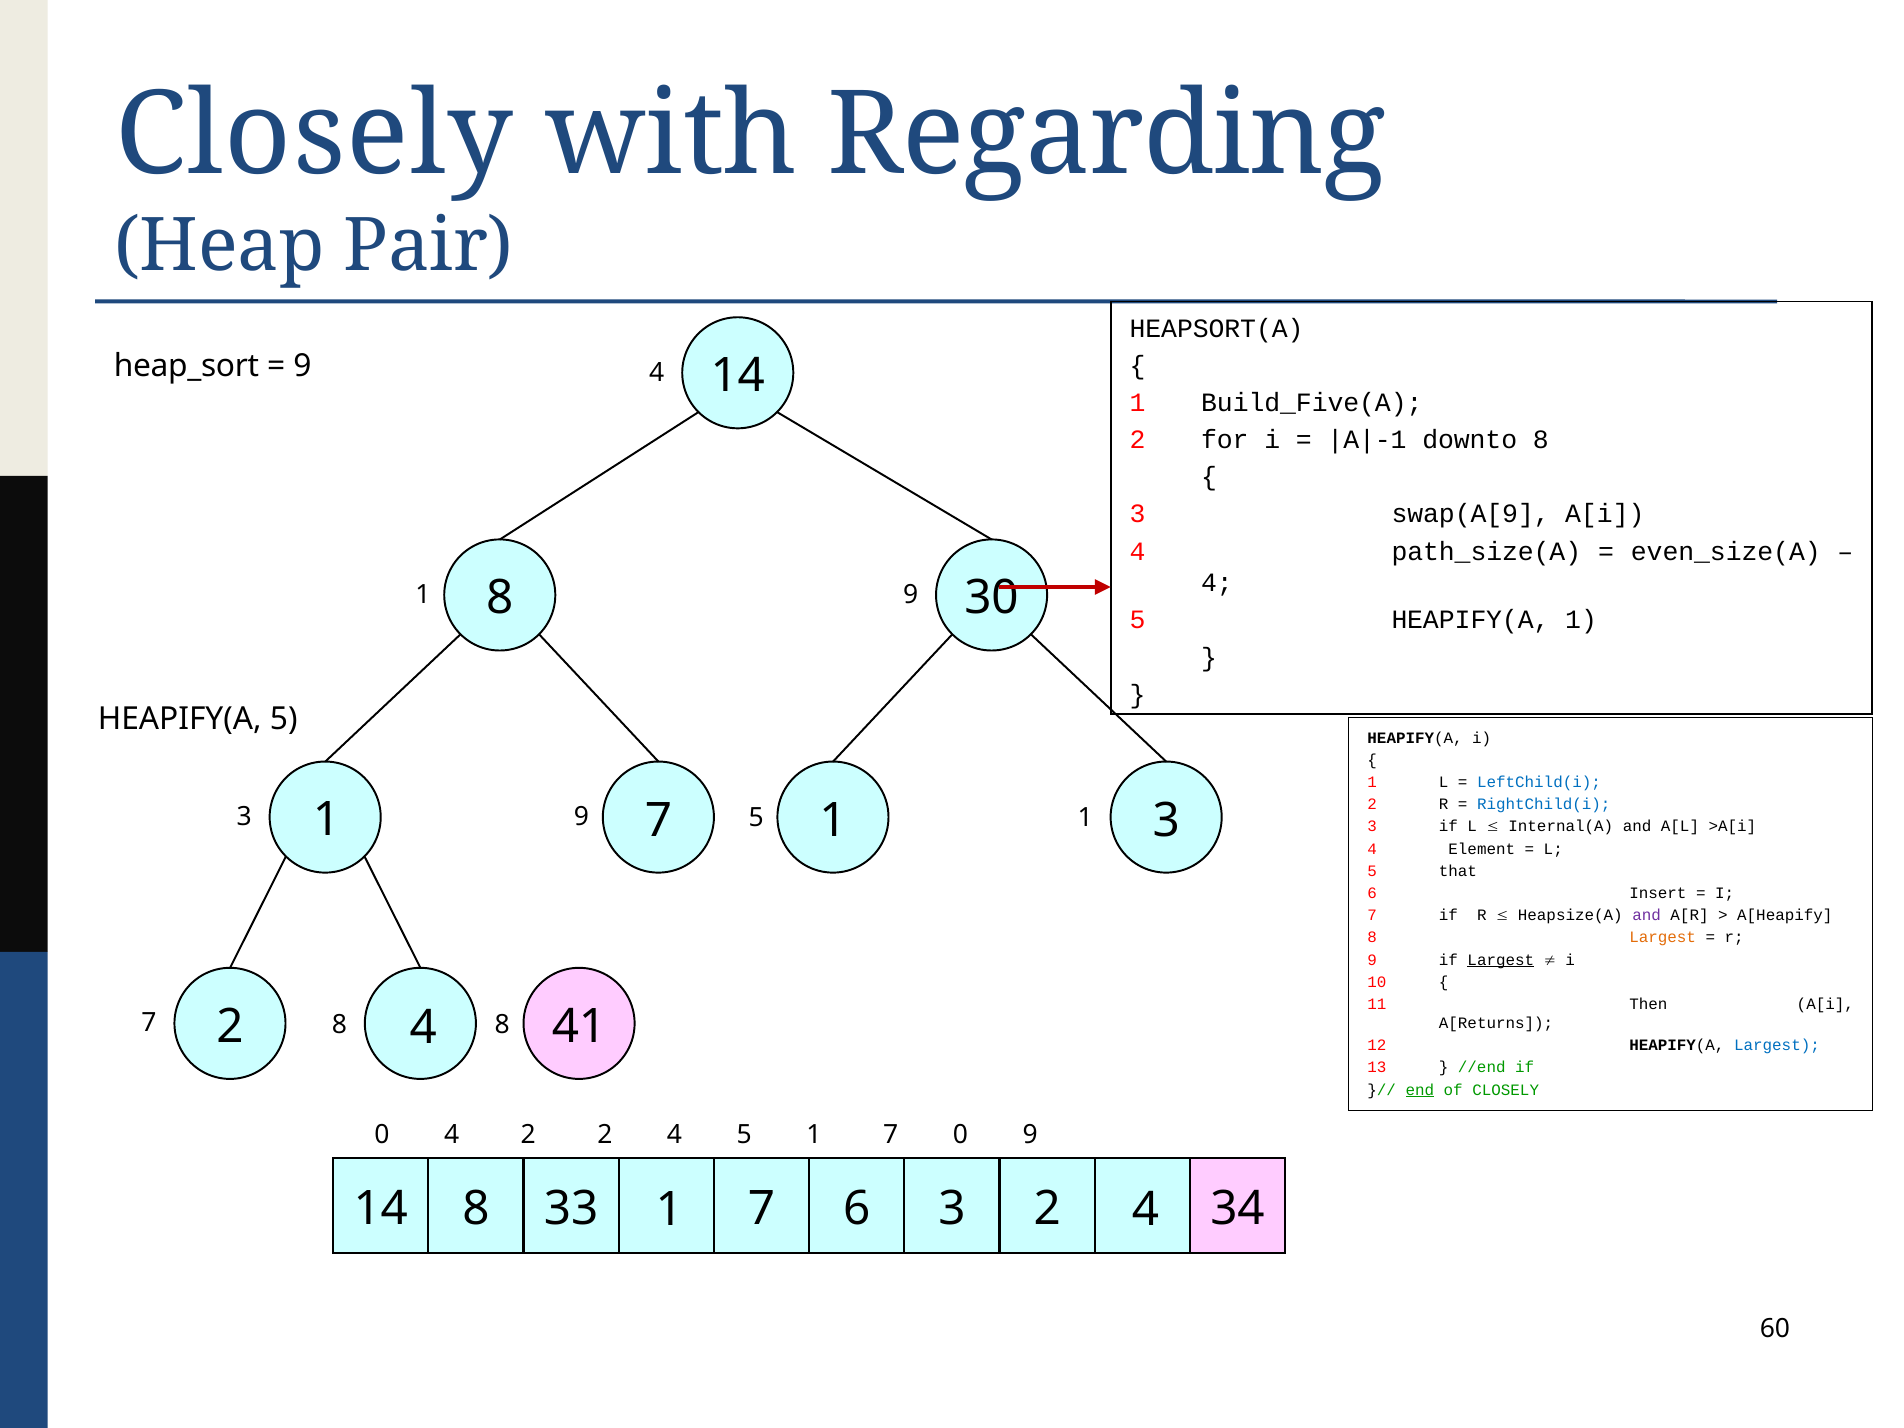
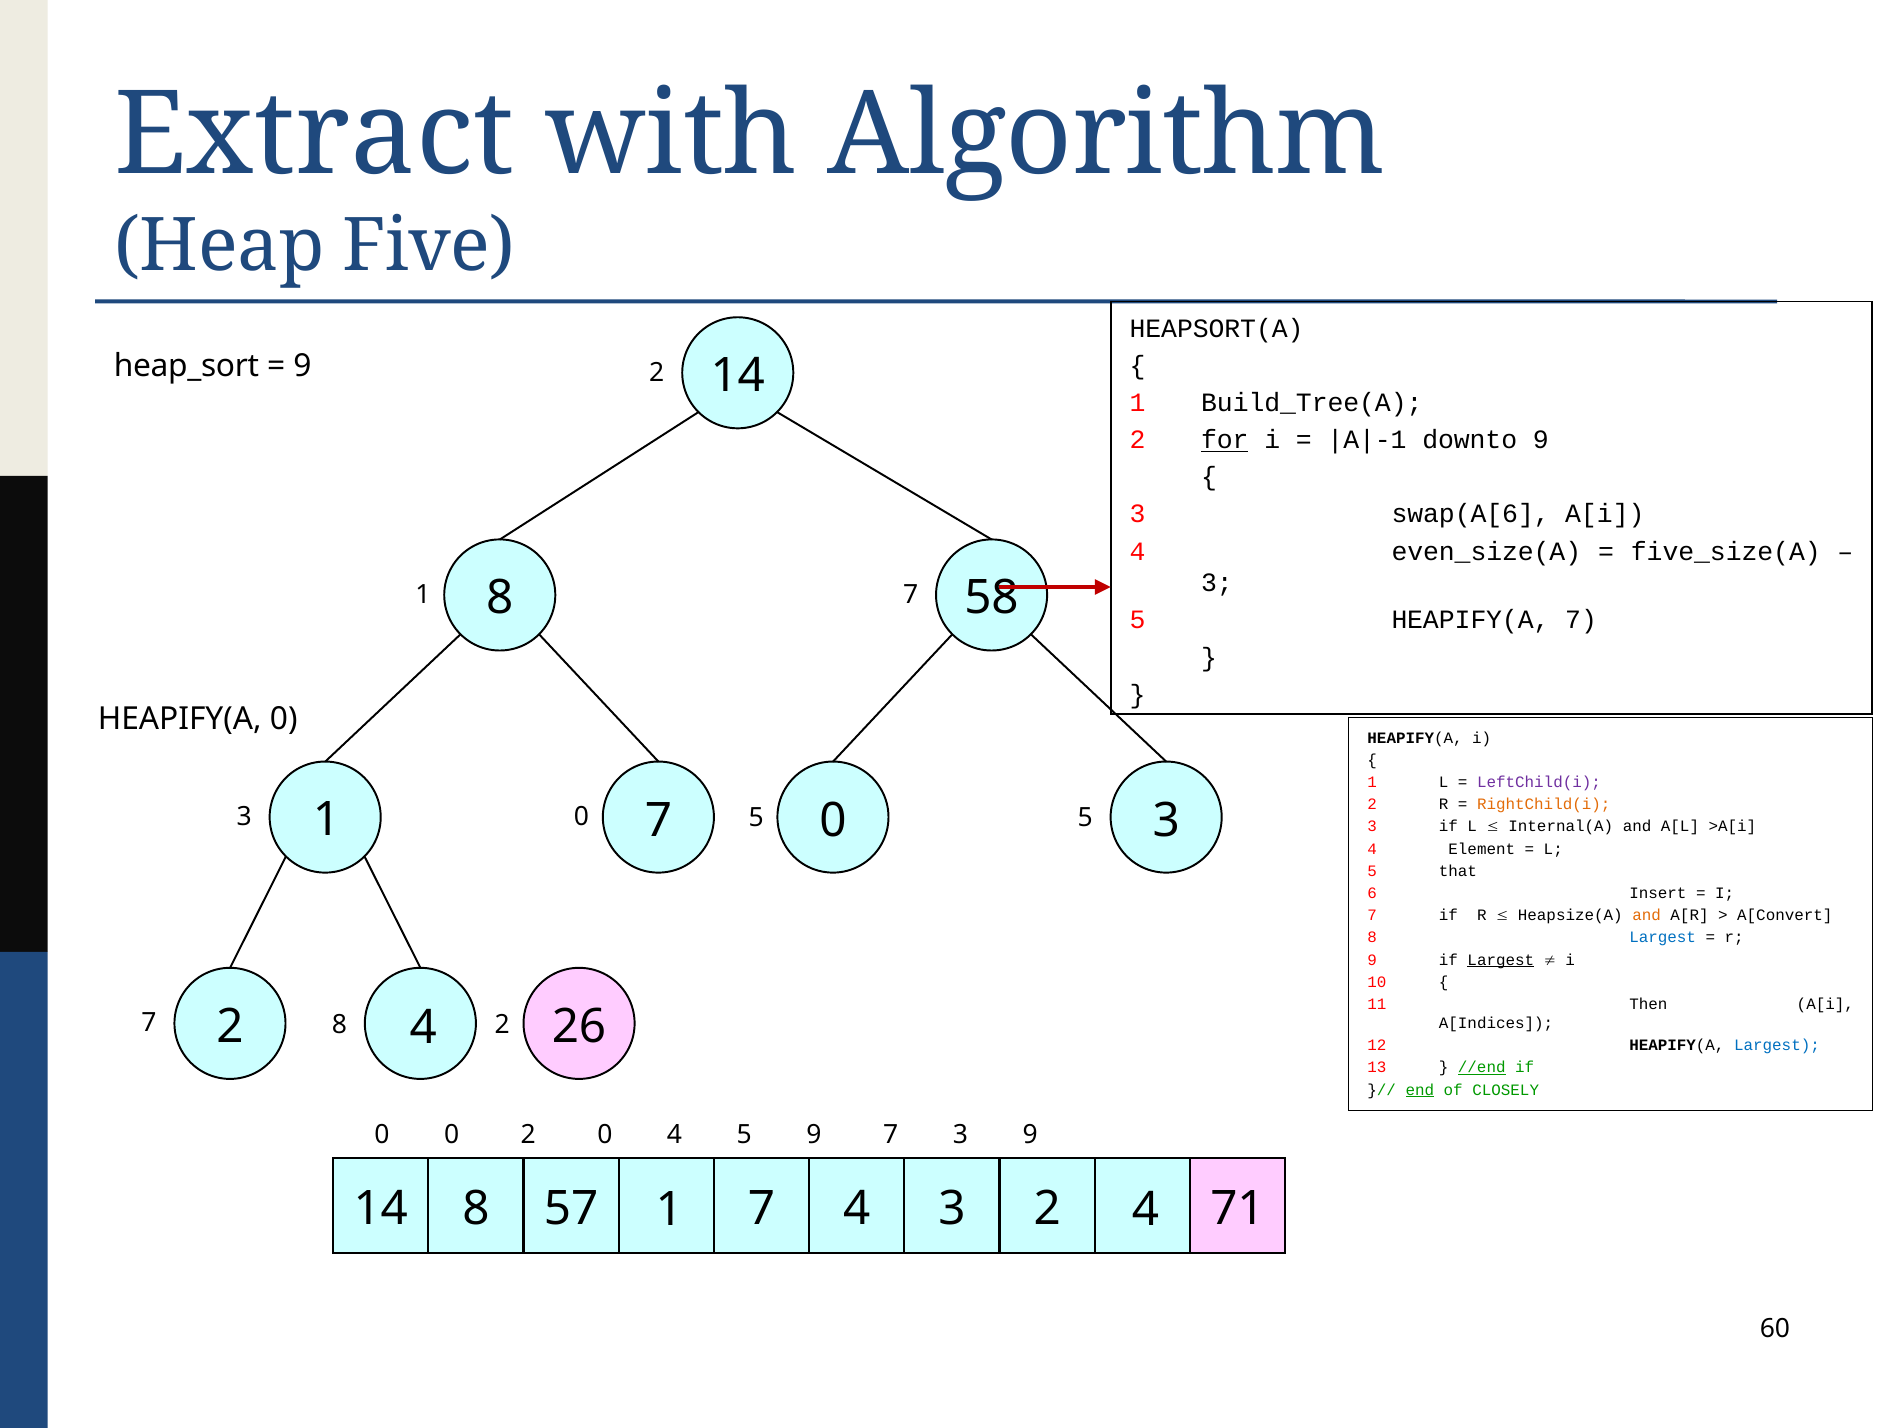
Closely: Closely -> Extract (315, 135)
Regarding: Regarding -> Algorithm (1107, 135)
Pair: Pair -> Five (429, 246)
9 4: 4 -> 2 (657, 372)
Build_Five(A: Build_Five(A -> Build_Tree(A (1312, 403)
for underline: none -> present (1225, 440)
downto 8: 8 -> 9 (1541, 440)
swap(A[9: swap(A[9 -> swap(A[6 (1471, 514)
path_size(A: path_size(A -> even_size(A (1486, 551)
even_size(A: even_size(A -> five_size(A (1726, 551)
4: 4 -> 3 (1217, 583)
30: 30 -> 58 (992, 598)
1 9: 9 -> 7 (911, 595)
HEAPIFY(A 1: 1 -> 7 (1581, 620)
HEAPIFY(A 5: 5 -> 0 (284, 719)
LeftChild(i colour: blue -> purple (1539, 782)
RightChild(i colour: blue -> orange (1544, 805)
7 1: 1 -> 0 (833, 820)
3 9: 9 -> 0 (582, 817)
1: 1 -> 5 (1085, 818)
and colour: purple -> orange (1647, 915)
A[Heapify: A[Heapify -> A[Convert (1785, 915)
Largest colour: orange -> blue (1663, 938)
41: 41 -> 26 (579, 1027)
8 8: 8 -> 2 (502, 1024)
A[Returns: A[Returns -> A[Indices (1496, 1023)
//end underline: none -> present (1482, 1068)
0 4: 4 -> 0 (452, 1134)
2 2: 2 -> 0 (605, 1134)
4 5 1: 1 -> 9 (814, 1134)
0: 0 -> 3 (960, 1134)
33: 33 -> 57 (571, 1209)
7 6: 6 -> 4 (857, 1209)
34: 34 -> 71 (1237, 1209)
